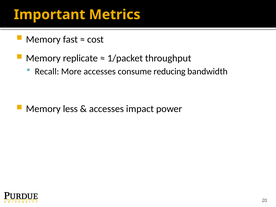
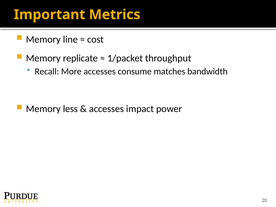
fast: fast -> line (70, 39)
reducing: reducing -> matches (169, 72)
